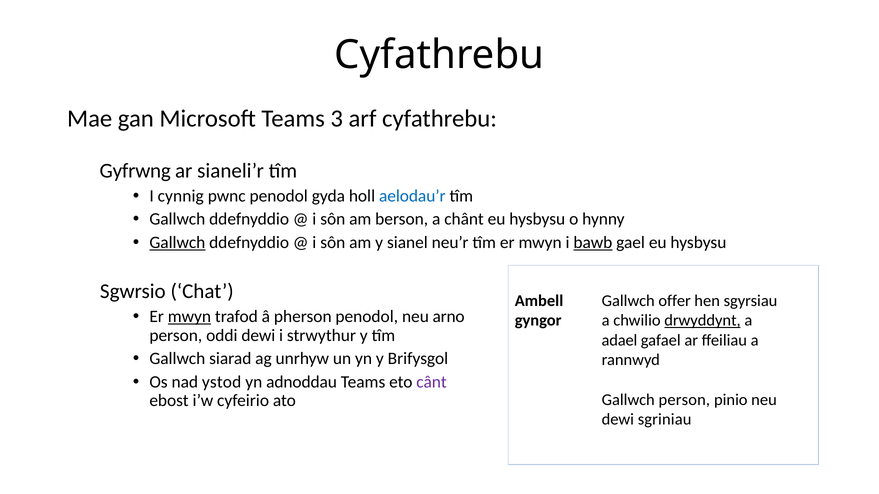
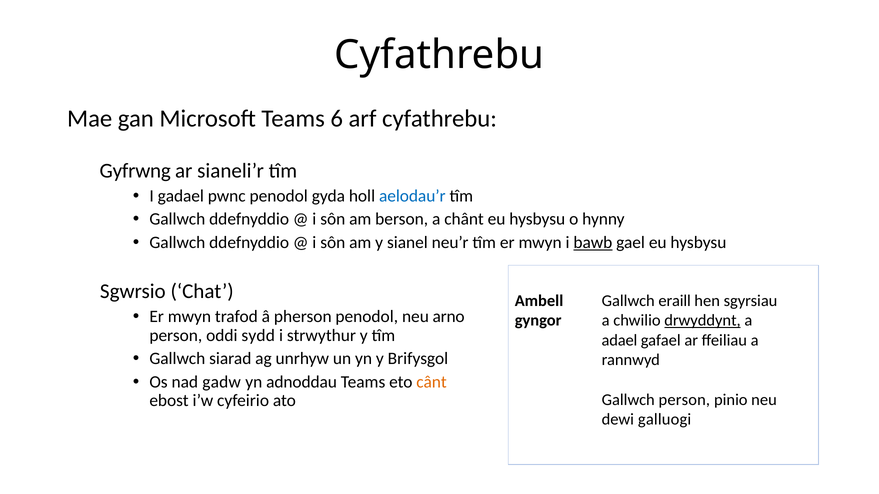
3: 3 -> 6 (337, 119)
cynnig: cynnig -> gadael (181, 196)
Gallwch underline: present -> none (177, 243)
offer: offer -> eraill (675, 301)
mwyn underline: present -> none (189, 317)
oddi dewi: dewi -> sydd (258, 336)
ystod: ystod -> gadw (222, 382)
cânt colour: purple -> orange (432, 382)
sgriniau: sgriniau -> galluogi (665, 420)
